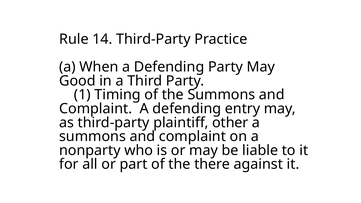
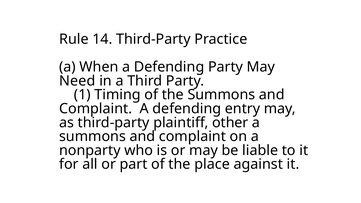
Good: Good -> Need (77, 81)
there: there -> place (212, 164)
